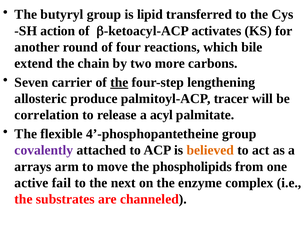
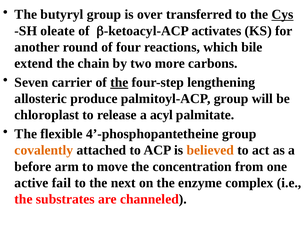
lipid: lipid -> over (150, 14)
Cys underline: none -> present (282, 14)
action: action -> oleate (58, 31)
palmitoyl-ACP tracer: tracer -> group (231, 99)
correlation: correlation -> chloroplast (47, 115)
covalently colour: purple -> orange (44, 150)
arrays: arrays -> before (33, 166)
phospholipids: phospholipids -> concentration (192, 166)
